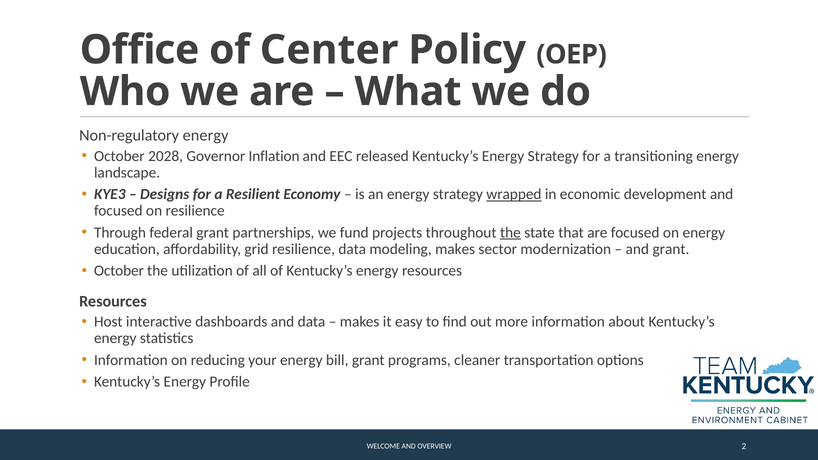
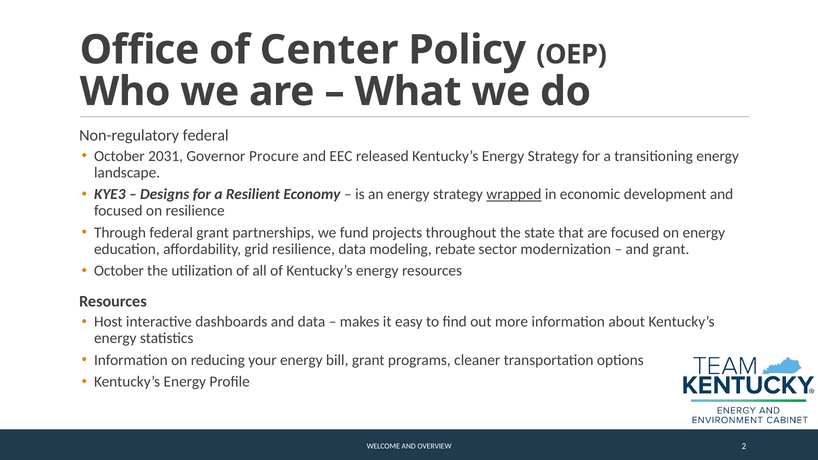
Non-regulatory energy: energy -> federal (206, 136)
2028: 2028 -> 2031 (166, 156)
Inflation: Inflation -> Procure (274, 156)
the underline: present -> none (510, 233)
modeling makes: makes -> rebate (455, 249)
